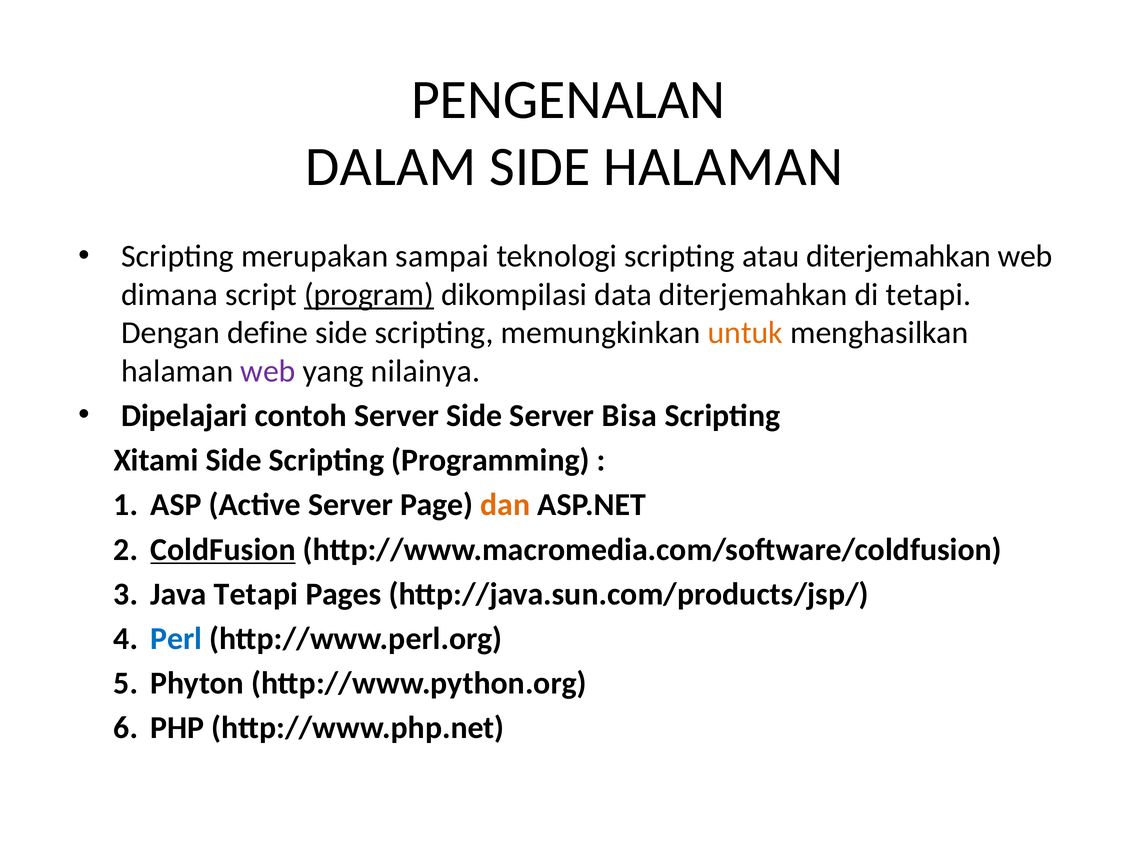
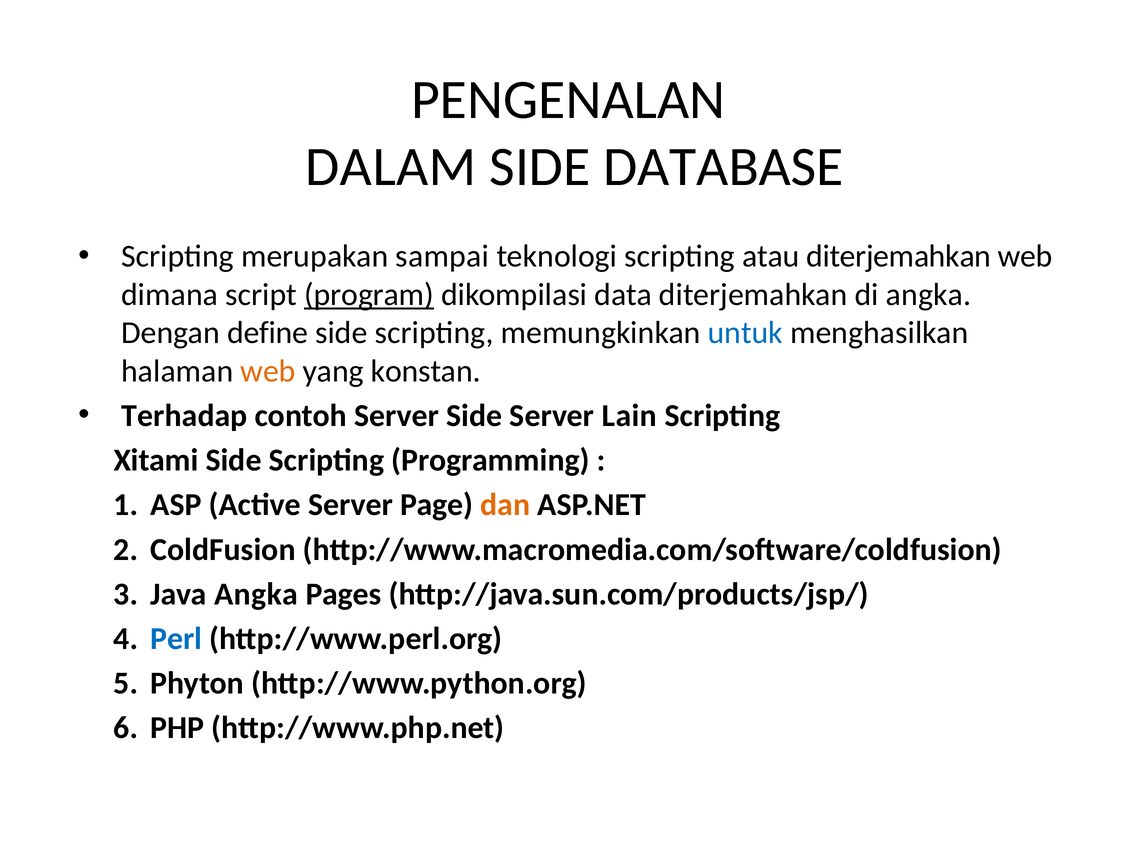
SIDE HALAMAN: HALAMAN -> DATABASE (723, 167)
di tetapi: tetapi -> angka (928, 294)
untuk colour: orange -> blue (745, 333)
web colour: purple -> orange (268, 371)
nilainya: nilainya -> konstan (426, 371)
Dipelajari: Dipelajari -> Terhadap (184, 415)
Bisa: Bisa -> Lain (629, 415)
ColdFusion underline: present -> none (223, 549)
Java Tetapi: Tetapi -> Angka (256, 594)
